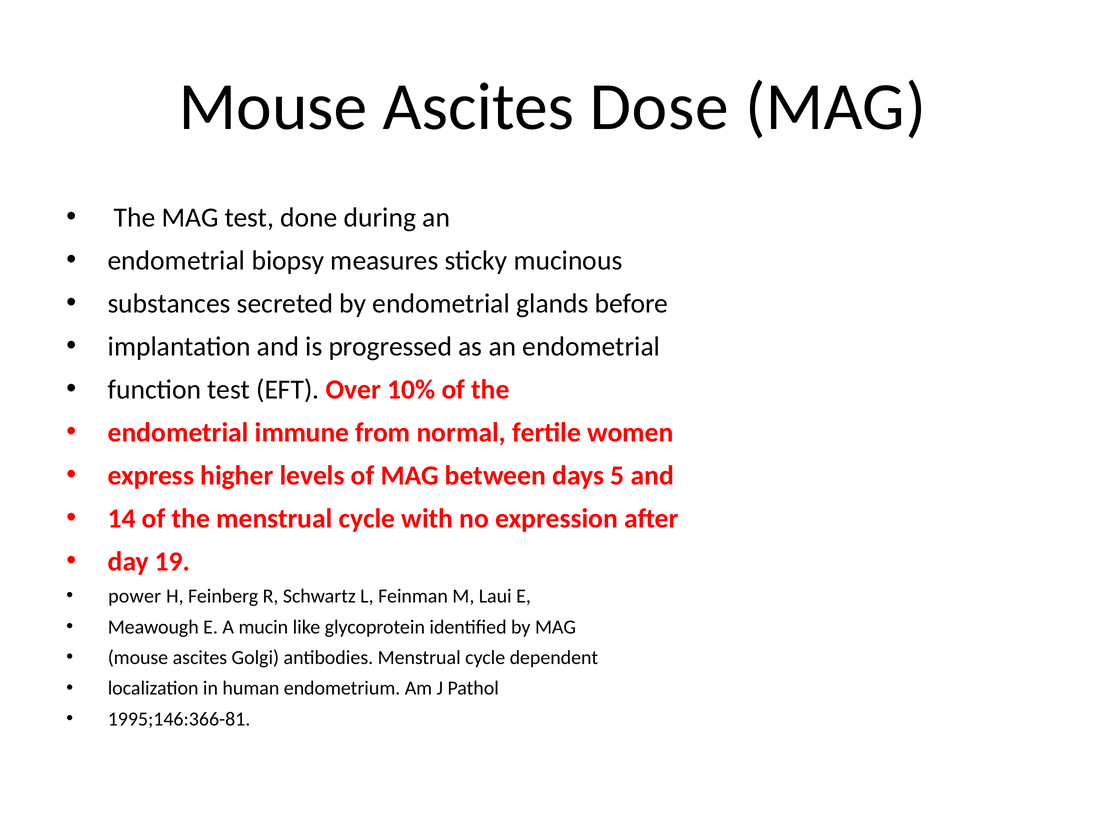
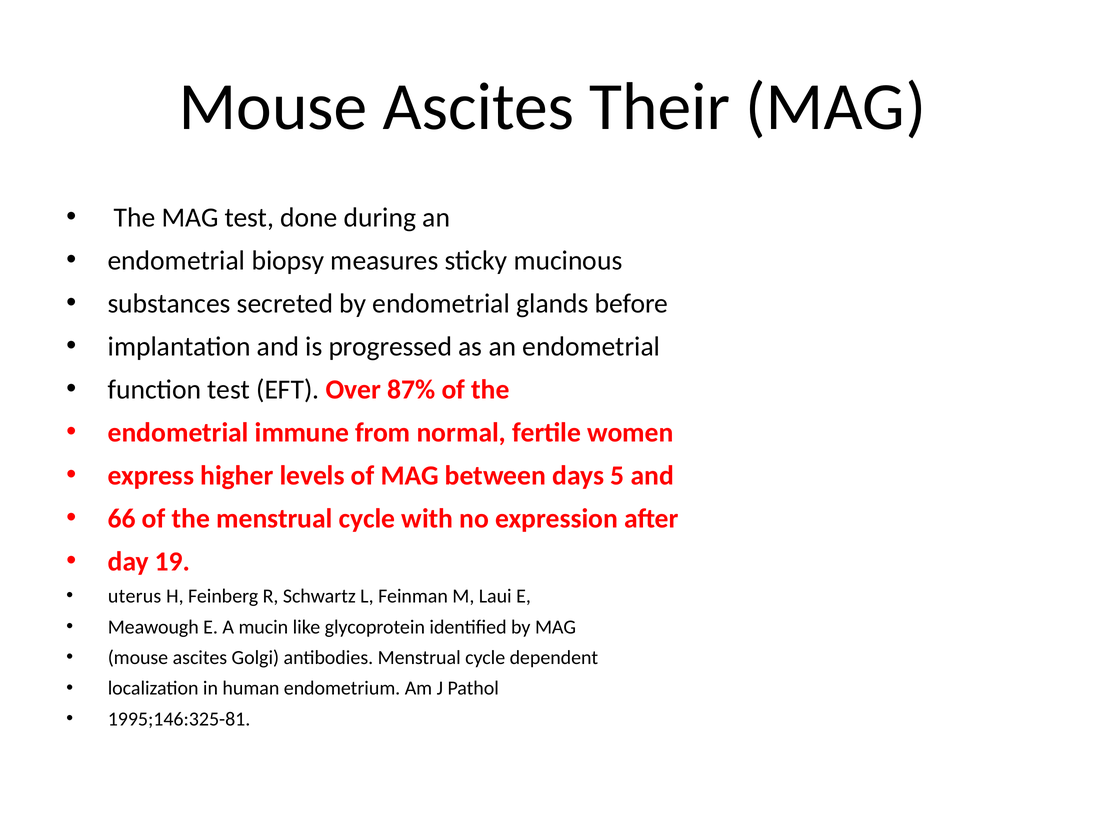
Dose: Dose -> Their (660, 107)
10%: 10% -> 87% (411, 389)
14: 14 -> 66 (122, 518)
power: power -> uterus (135, 596)
1995;146:366-81: 1995;146:366-81 -> 1995;146:325-81 (179, 719)
